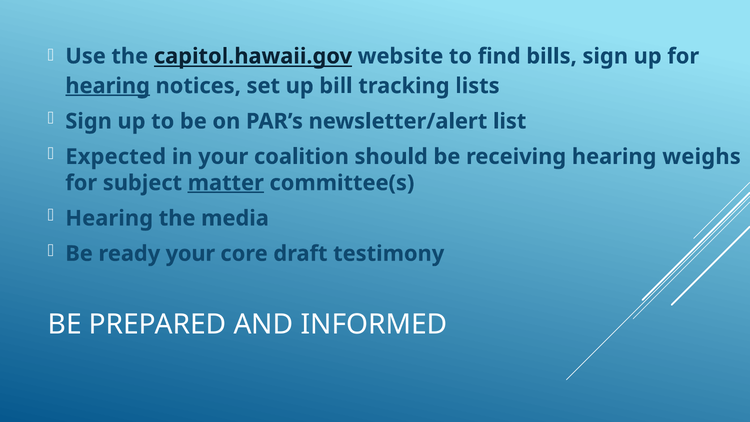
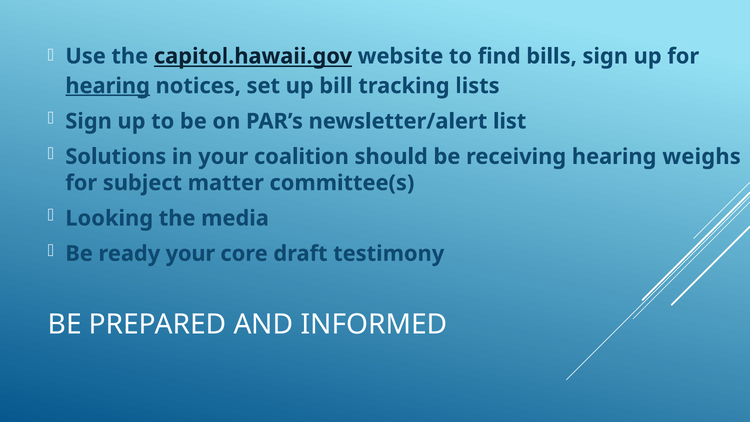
Expected: Expected -> Solutions (116, 157)
matter underline: present -> none (226, 183)
Hearing: Hearing -> Looking (109, 218)
